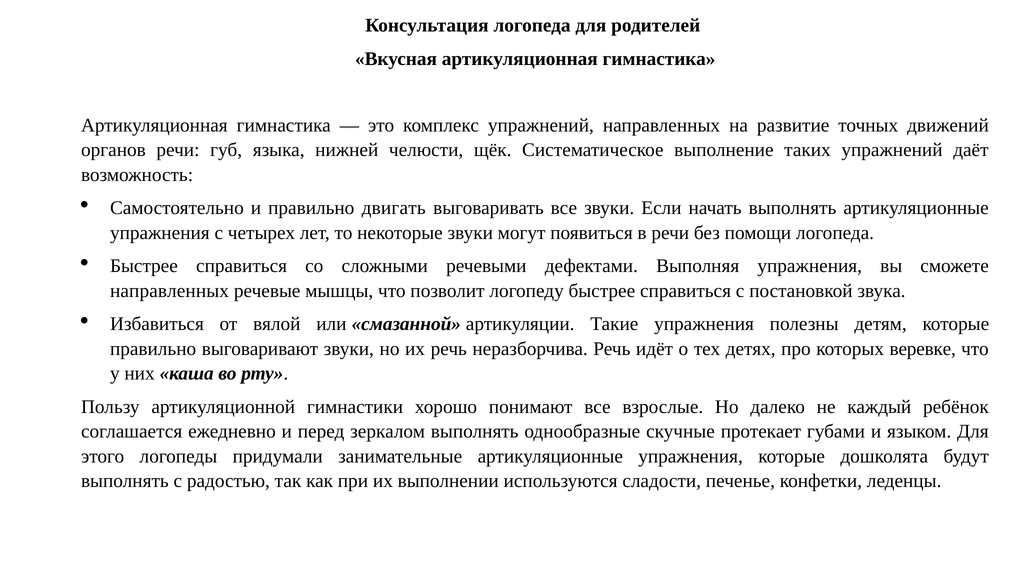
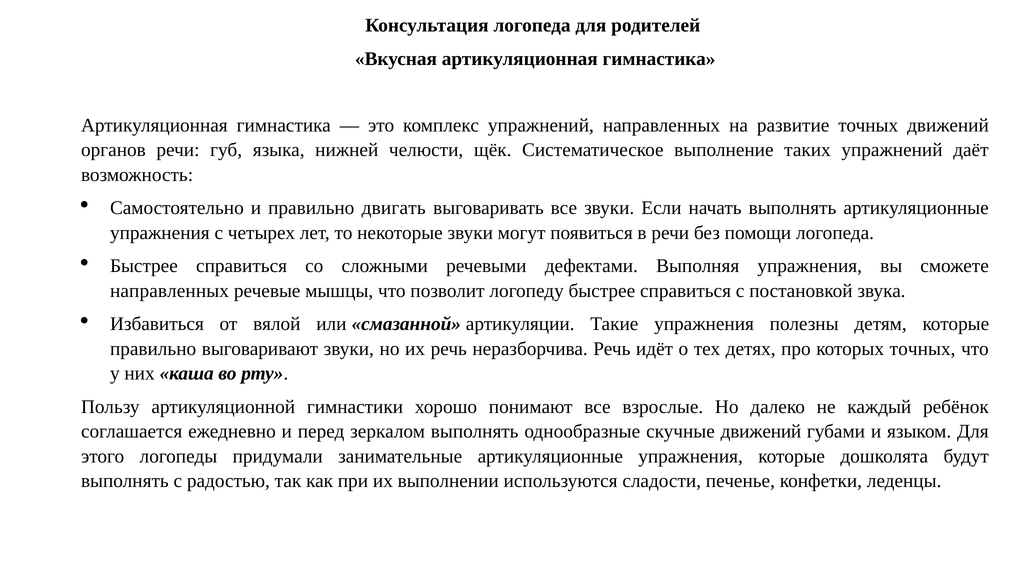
которых веревке: веревке -> точных (923, 349)
скучные протекает: протекает -> движений (761, 432)
